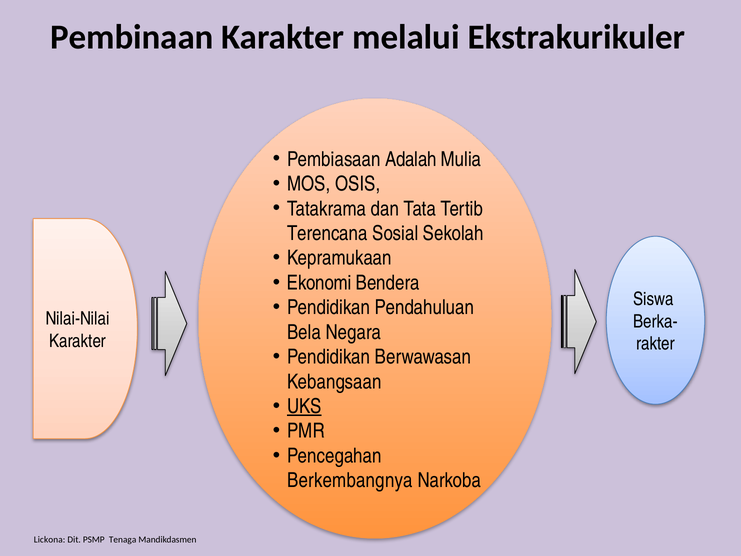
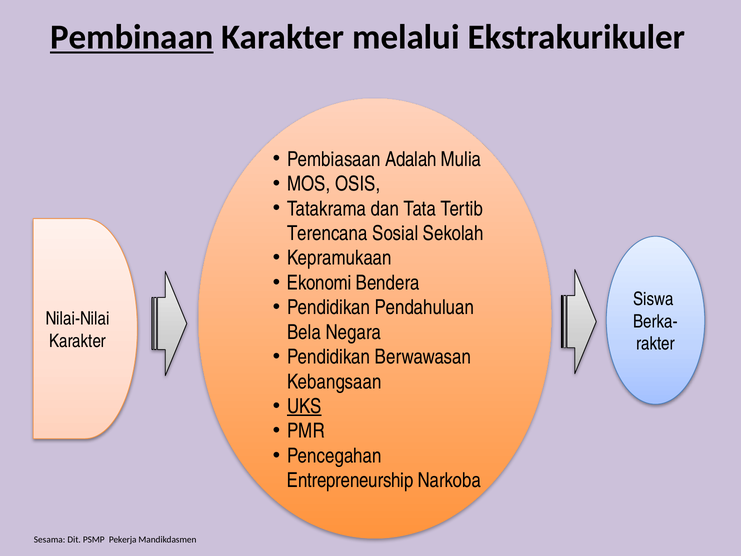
Pembinaan underline: none -> present (132, 37)
Berkembangnya: Berkembangnya -> Entrepreneurship (350, 480)
Lickona: Lickona -> Sesama (50, 539)
Tenaga: Tenaga -> Pekerja (123, 539)
